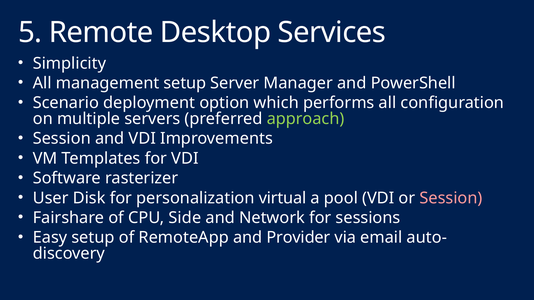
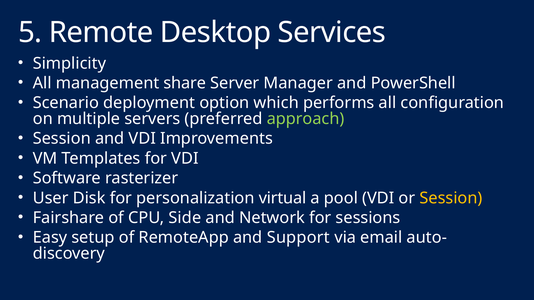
management setup: setup -> share (185, 83)
Session colour: pink -> yellow (451, 198)
Provider: Provider -> Support (298, 238)
